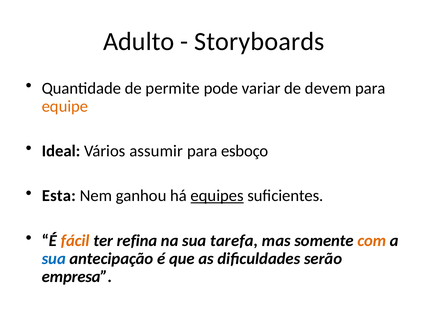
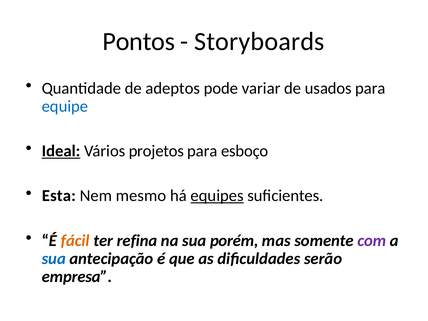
Adulto: Adulto -> Pontos (139, 41)
permite: permite -> adeptos (173, 88)
devem: devem -> usados (328, 88)
equipe colour: orange -> blue (65, 106)
Ideal underline: none -> present (61, 151)
assumir: assumir -> projetos (156, 151)
ganhou: ganhou -> mesmo (141, 196)
tarefa: tarefa -> porém (234, 241)
com colour: orange -> purple (372, 241)
